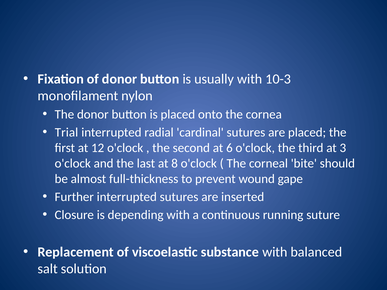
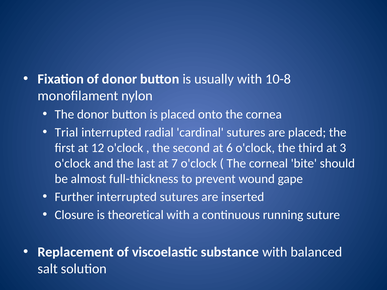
10-3: 10-3 -> 10-8 (278, 79)
8: 8 -> 7 (175, 164)
depending: depending -> theoretical (136, 215)
